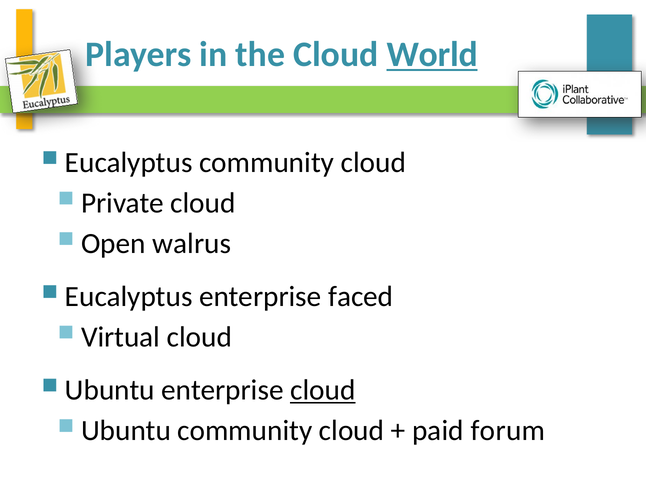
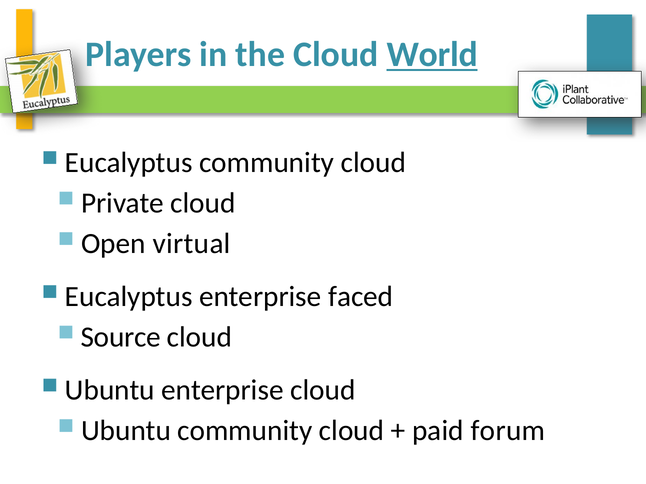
walrus: walrus -> virtual (192, 244)
Virtual: Virtual -> Source (121, 338)
cloud underline: present -> none (323, 391)
